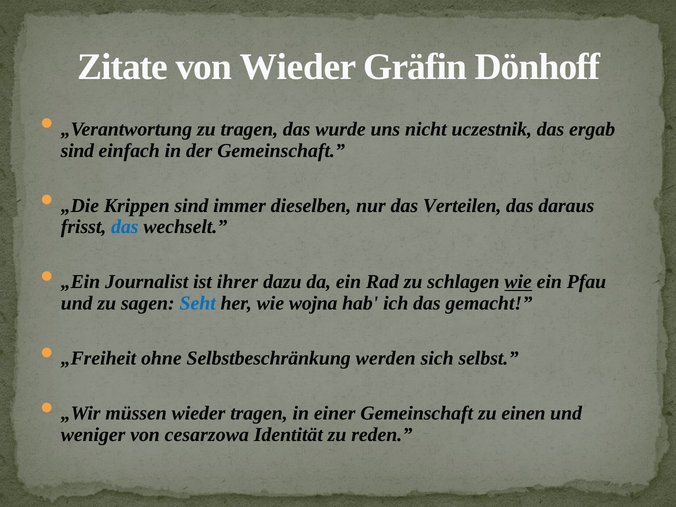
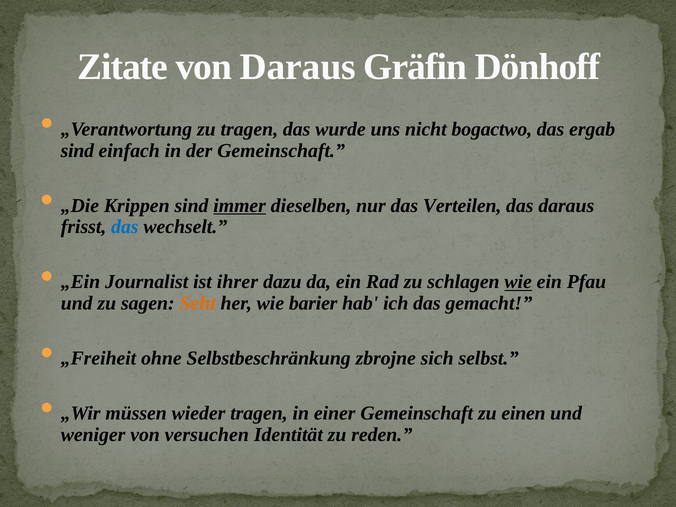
von Wieder: Wieder -> Daraus (298, 67)
uczestnik: uczestnik -> bogactwo (492, 129)
immer underline: none -> present (240, 206)
Seht colour: blue -> orange (198, 303)
wojna: wojna -> barier (313, 303)
werden: werden -> zbrojne (386, 358)
cesarzowa: cesarzowa -> versuchen (207, 435)
